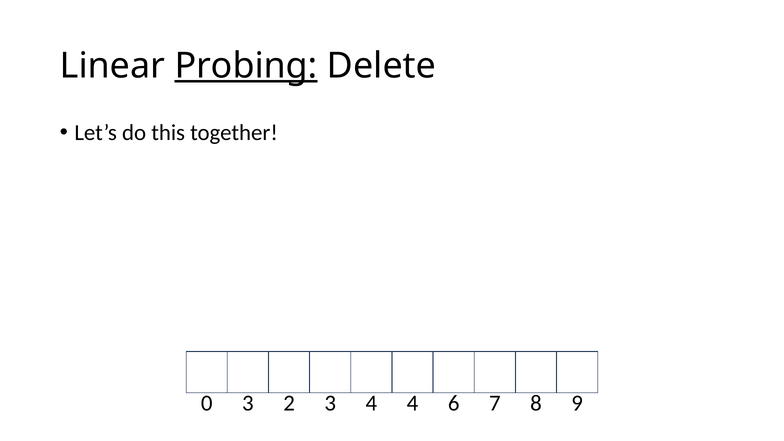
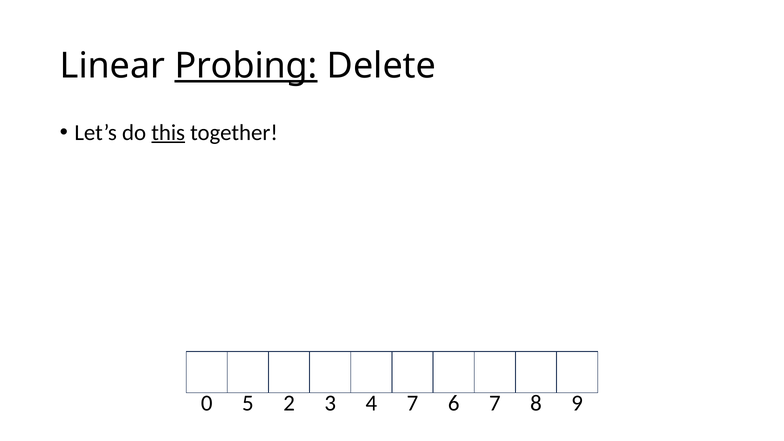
this underline: none -> present (168, 133)
0 3: 3 -> 5 (248, 403)
4 4: 4 -> 7 (413, 403)
